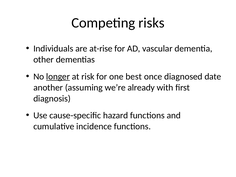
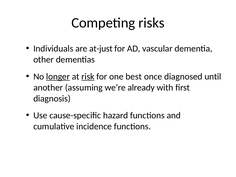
at-rise: at-rise -> at-just (101, 49)
risk underline: none -> present (88, 76)
date: date -> until (213, 76)
